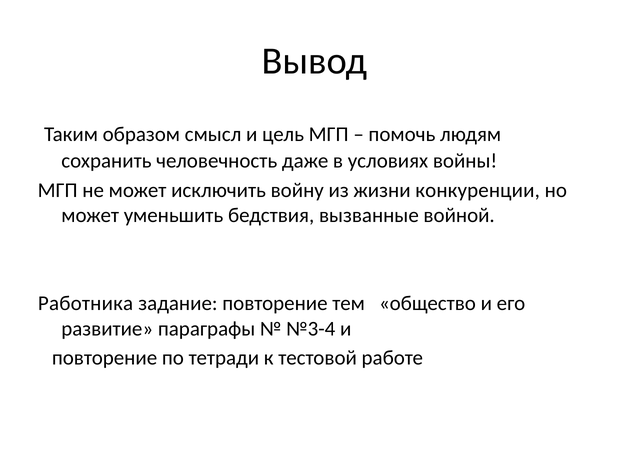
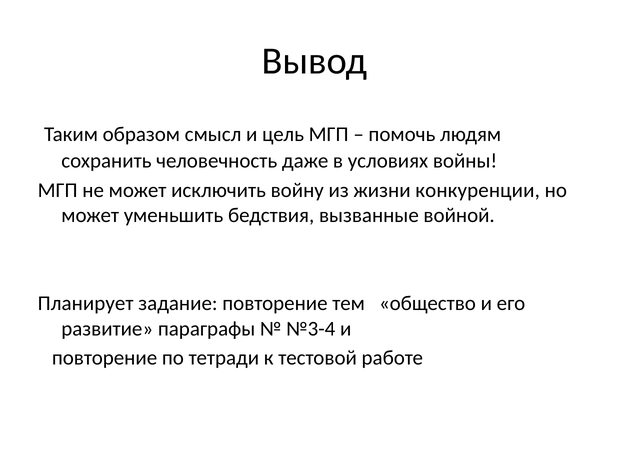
Работника: Работника -> Планирует (86, 303)
